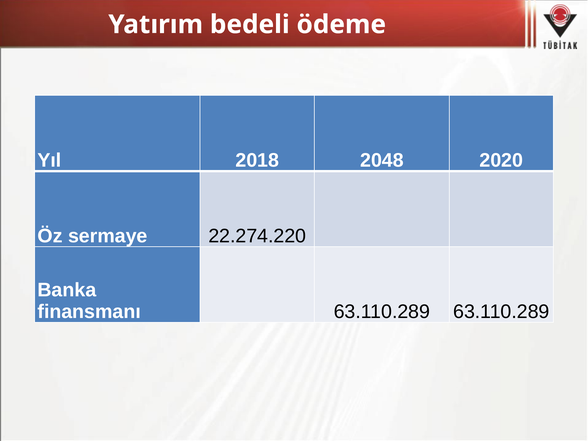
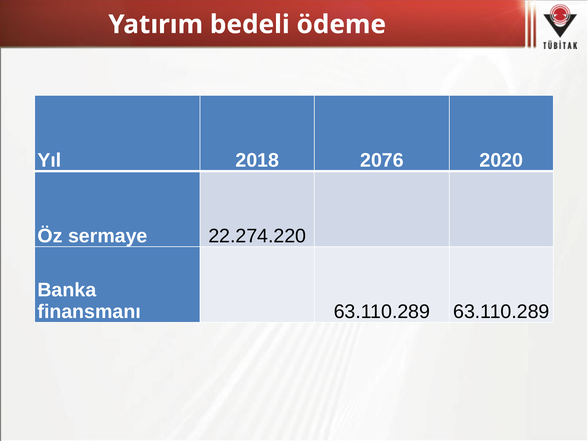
2048: 2048 -> 2076 (382, 161)
